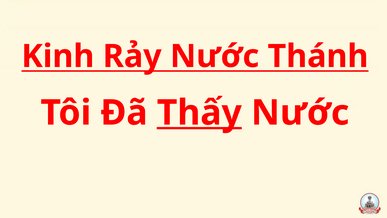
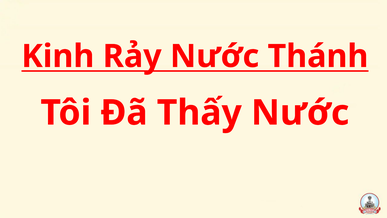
Thấy underline: present -> none (199, 113)
